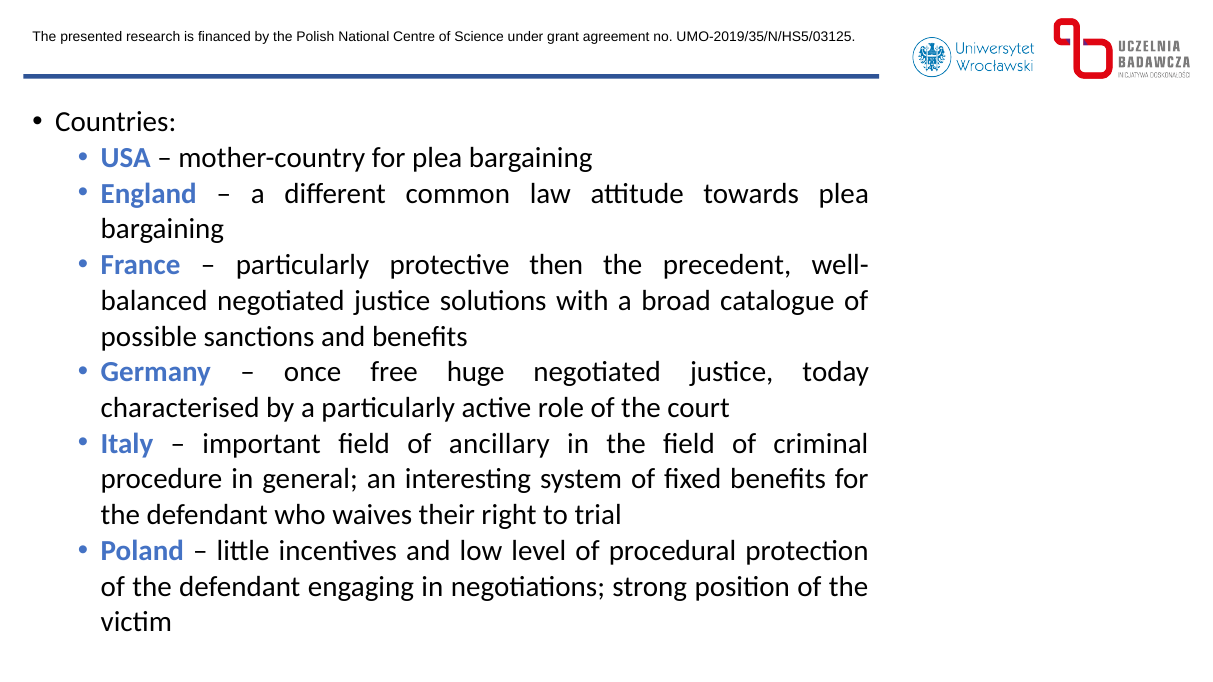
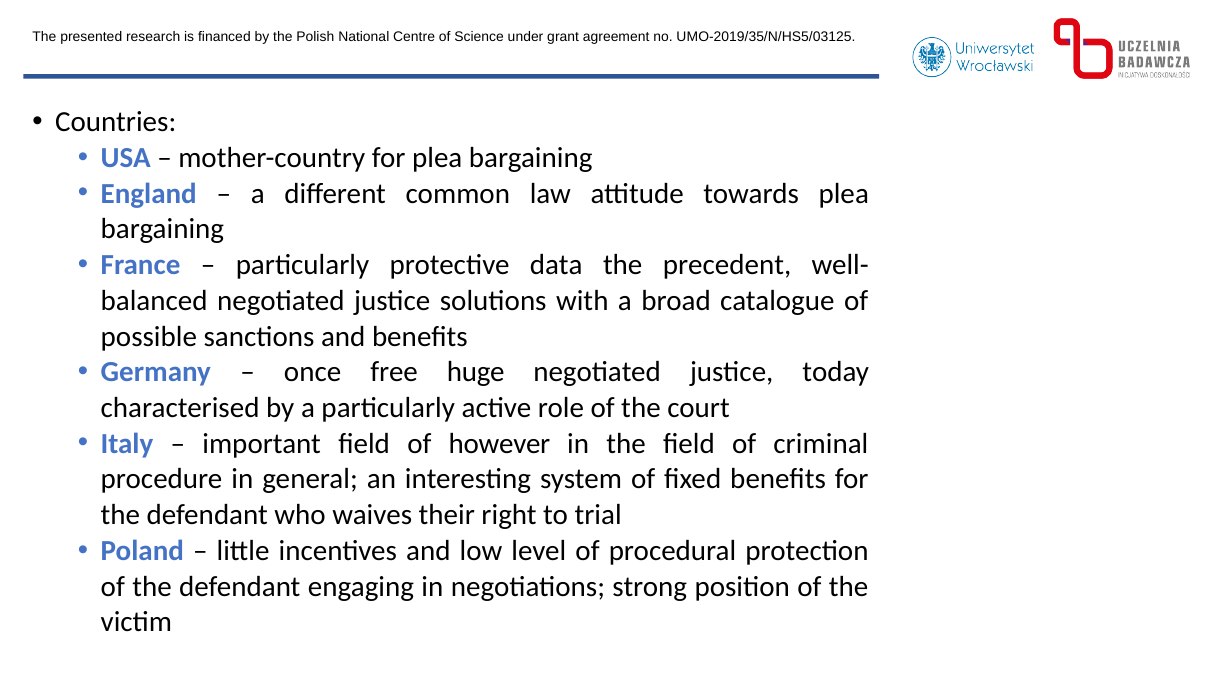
then: then -> data (556, 265)
ancillary: ancillary -> however (500, 444)
